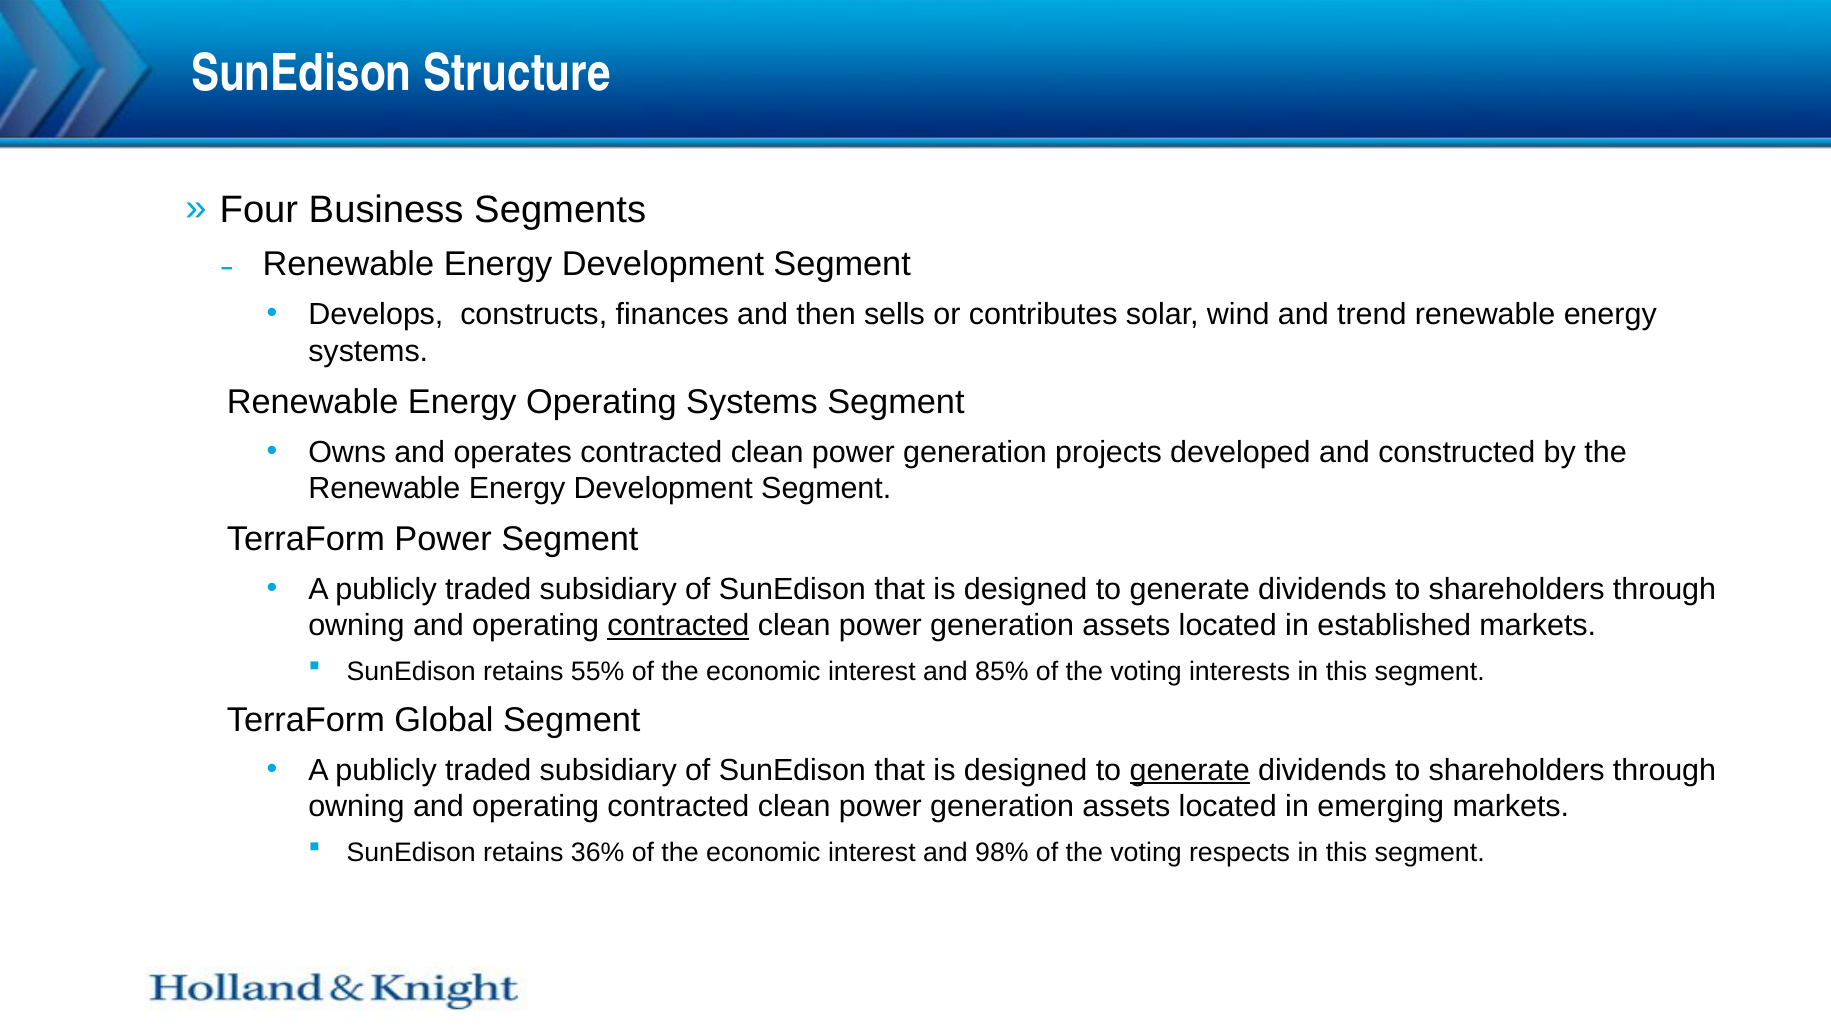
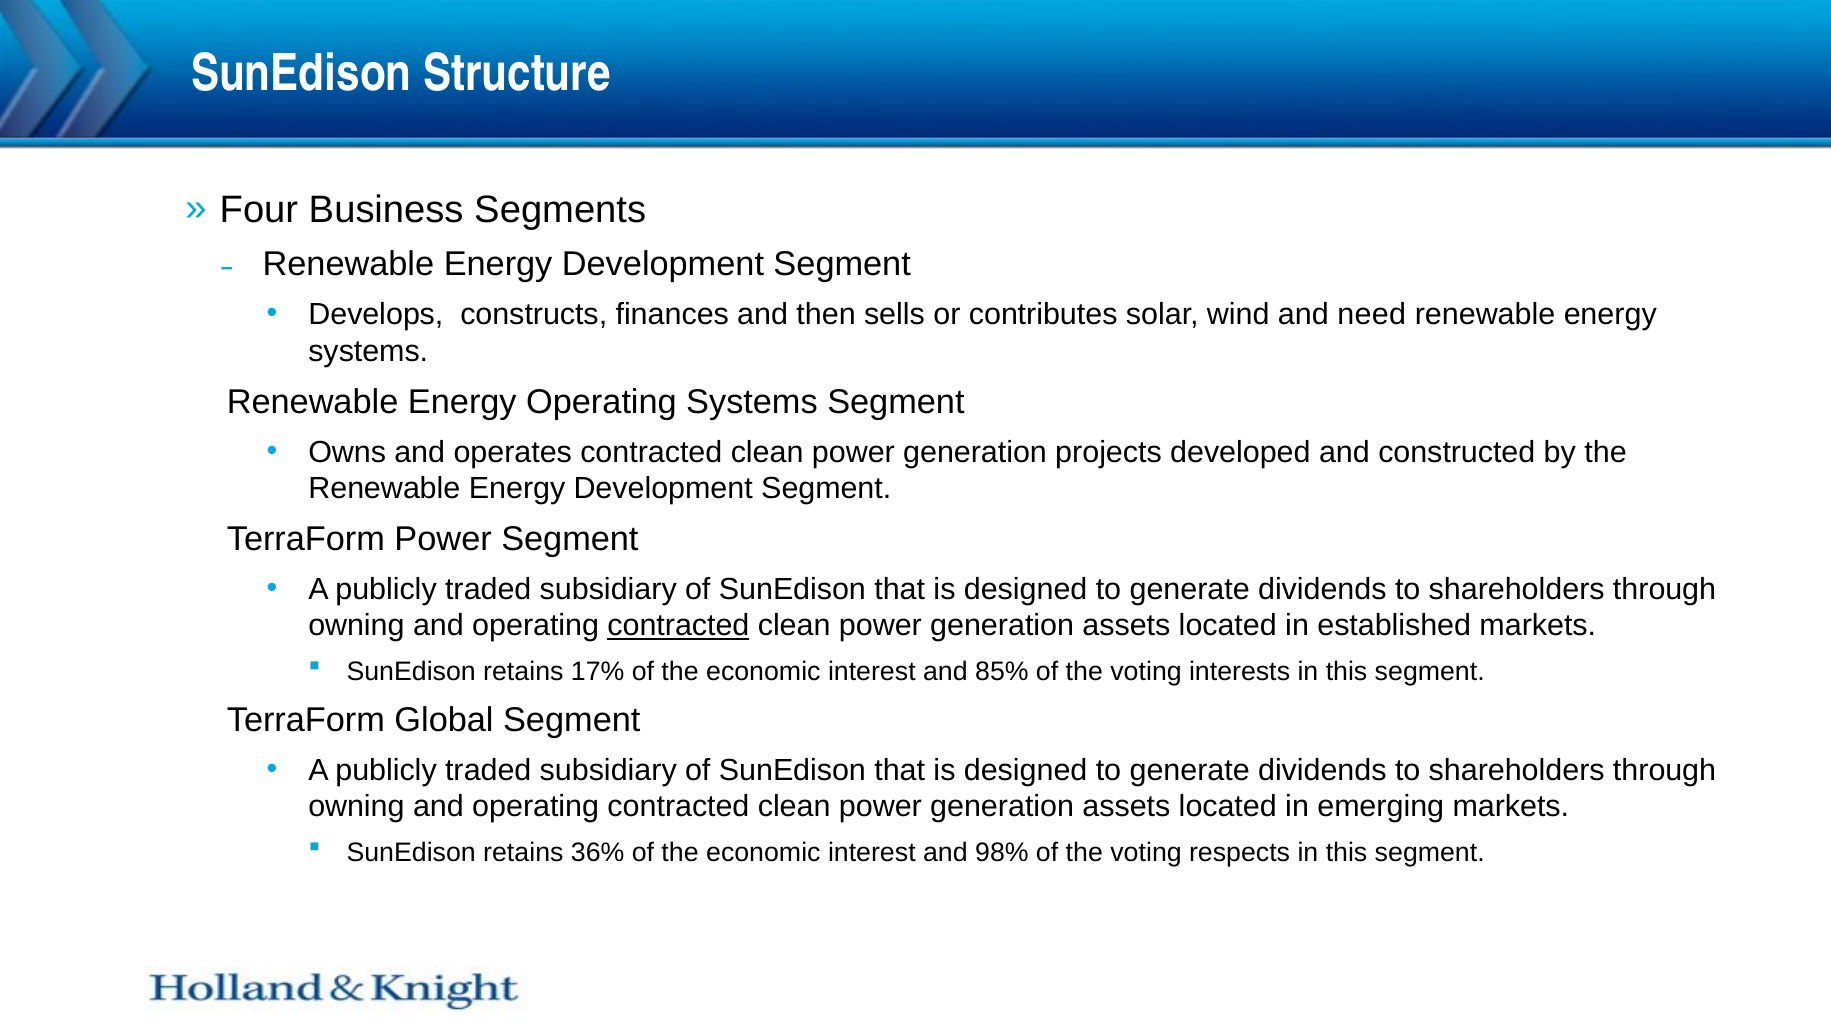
trend: trend -> need (1372, 315)
55%: 55% -> 17% (598, 671)
generate underline: present -> none (1190, 770)
